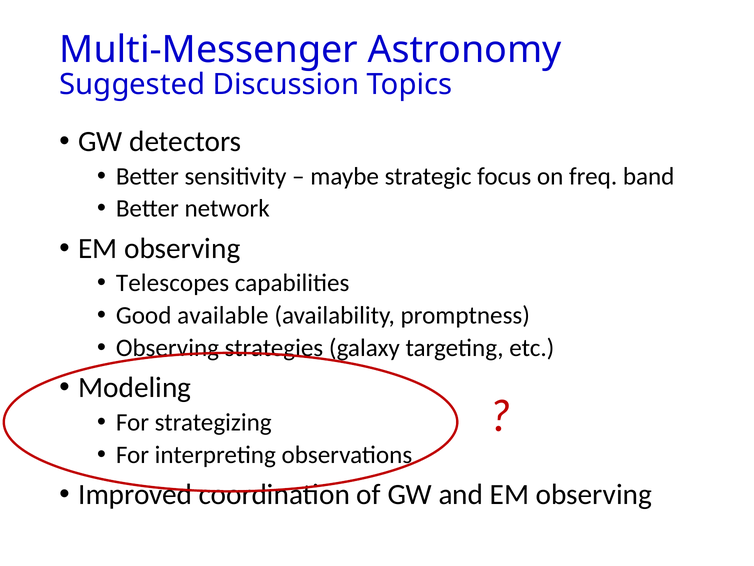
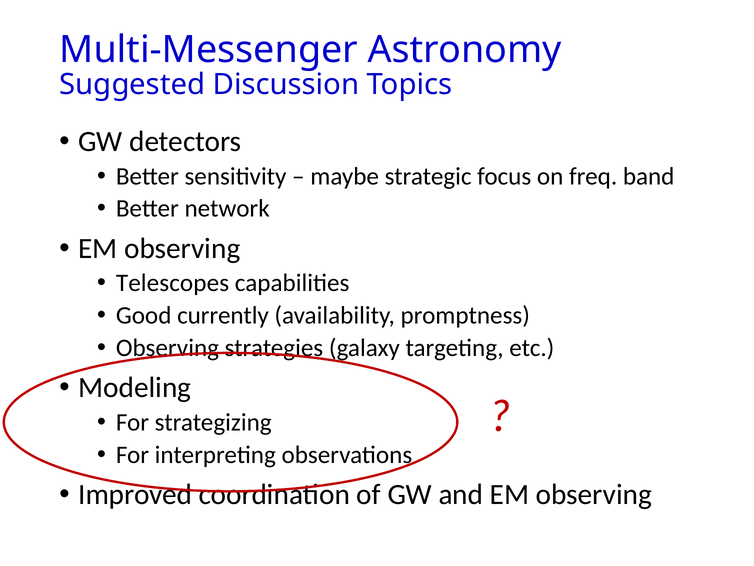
available: available -> currently (223, 315)
